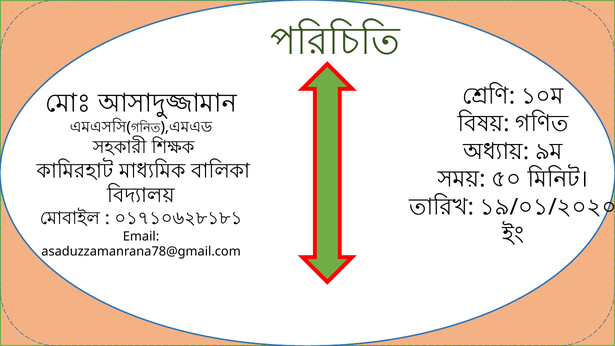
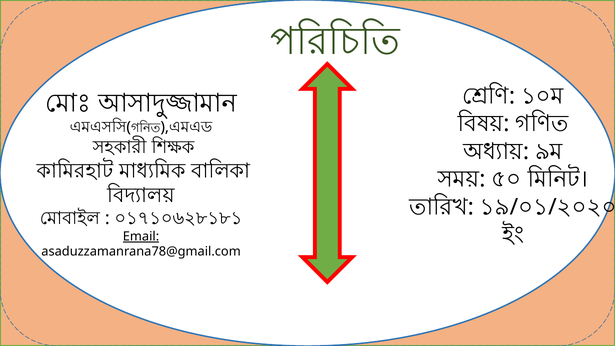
Email underline: none -> present (141, 236)
